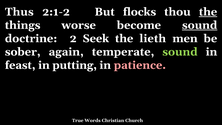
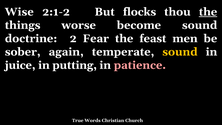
Thus: Thus -> Wise (19, 12)
sound underline: present -> none (200, 25)
Seek: Seek -> Fear (96, 38)
lieth: lieth -> feast (153, 38)
sound colour: light green -> yellow (180, 52)
feast: feast -> juice (20, 65)
